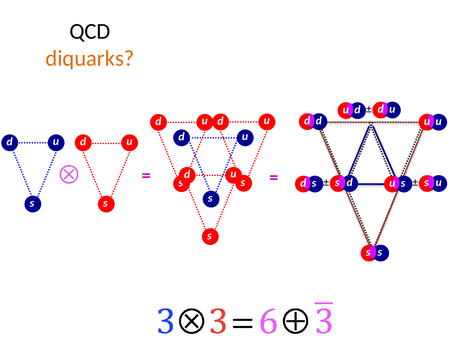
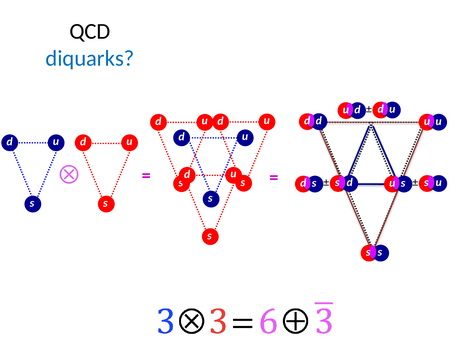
diquarks colour: orange -> blue (90, 58)
